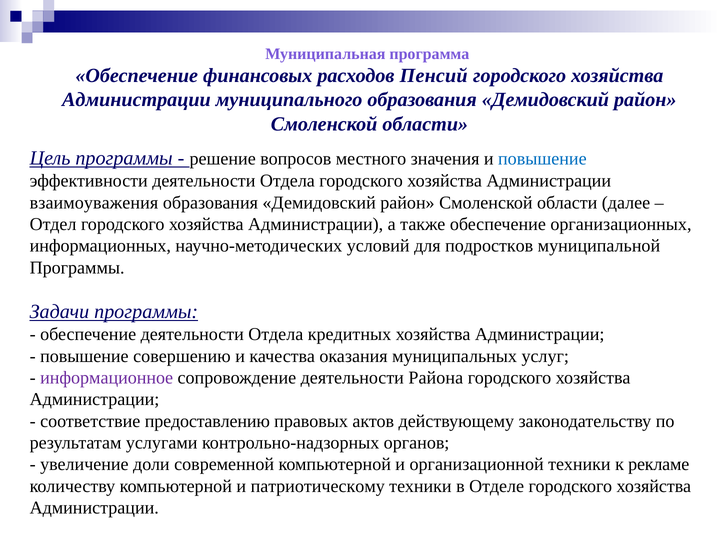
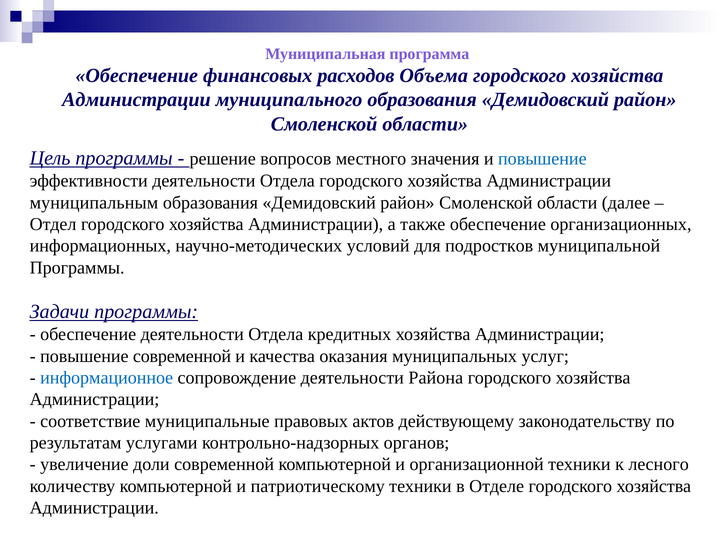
Пенсий: Пенсий -> Объема (434, 76)
взаимоуважения: взаимоуважения -> муниципальным (94, 202)
повышение совершению: совершению -> современной (182, 356)
информационное colour: purple -> blue (107, 377)
предоставлению: предоставлению -> муниципальные (207, 421)
рекламе: рекламе -> лесного (659, 464)
